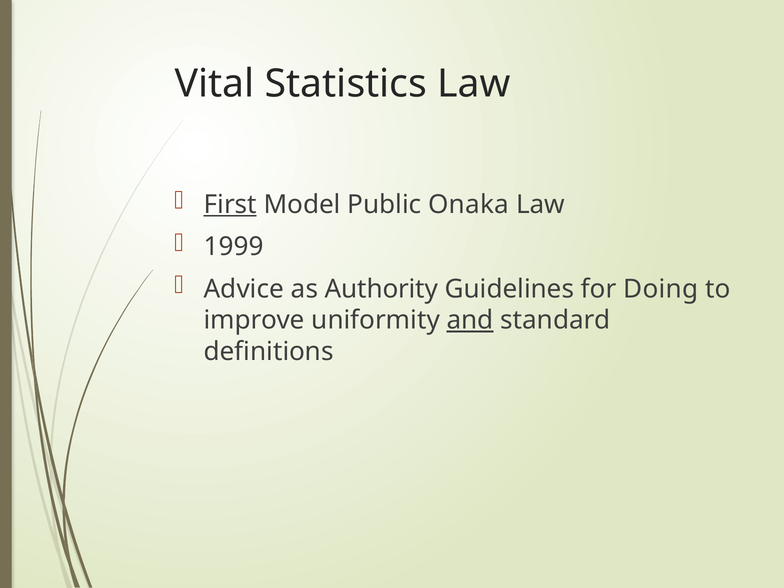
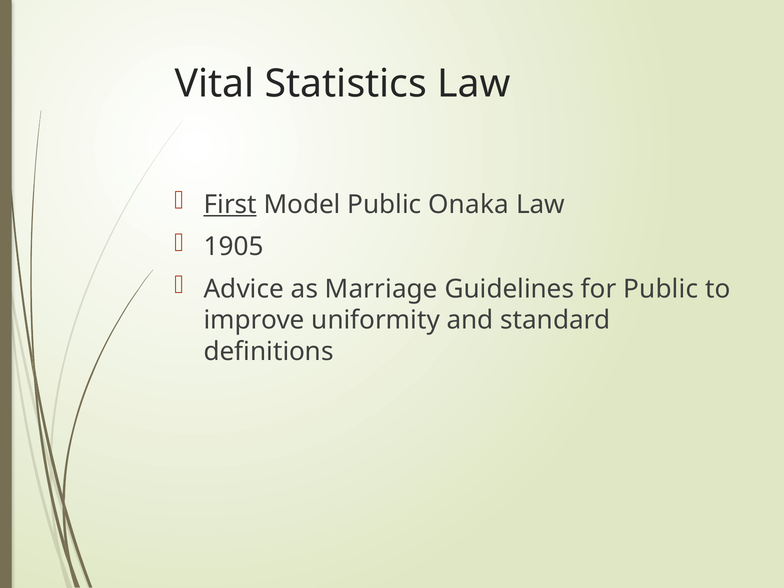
1999: 1999 -> 1905 (234, 247)
Authority: Authority -> Marriage (381, 289)
for Doing: Doing -> Public (661, 289)
and underline: present -> none (470, 320)
